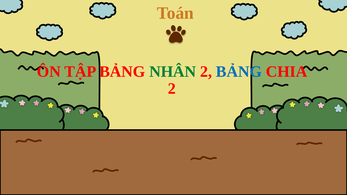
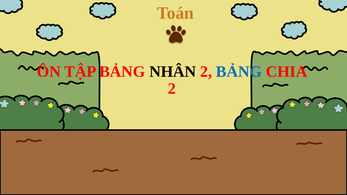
NHÂN colour: green -> black (173, 72)
